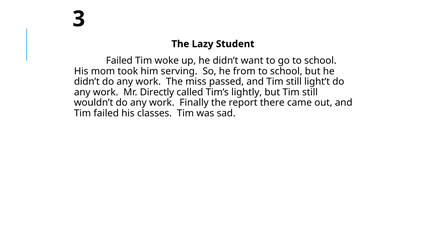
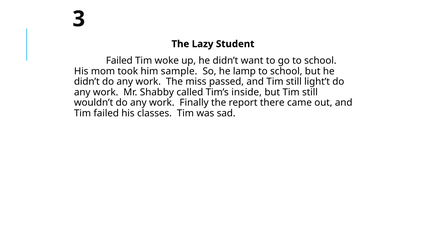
serving: serving -> sample (179, 71)
from: from -> lamp (244, 71)
Directly: Directly -> Shabby (157, 92)
lightly: lightly -> inside (247, 92)
